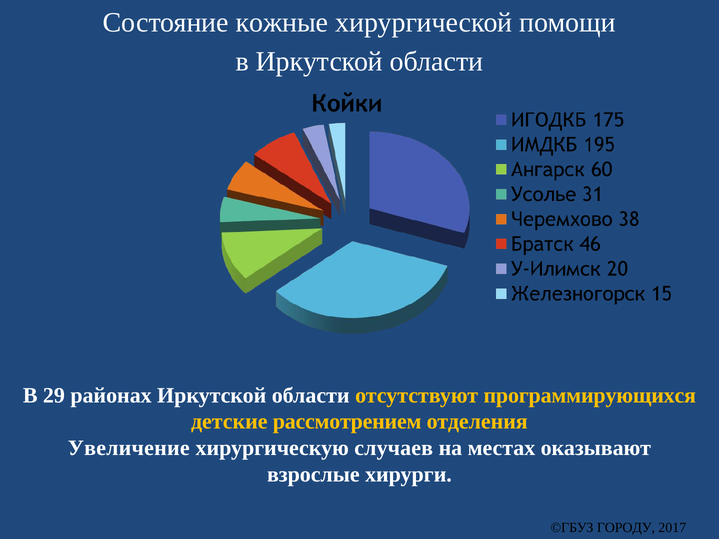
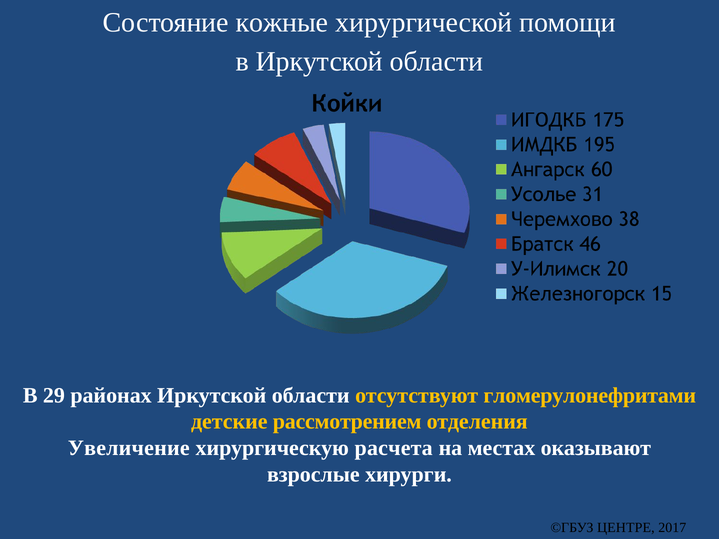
программирующихся: программирующихся -> гломерулонефритами (590, 395)
случаев: случаев -> расчета (394, 448)
ГОРОДУ: ГОРОДУ -> ЦЕНТРЕ (626, 528)
